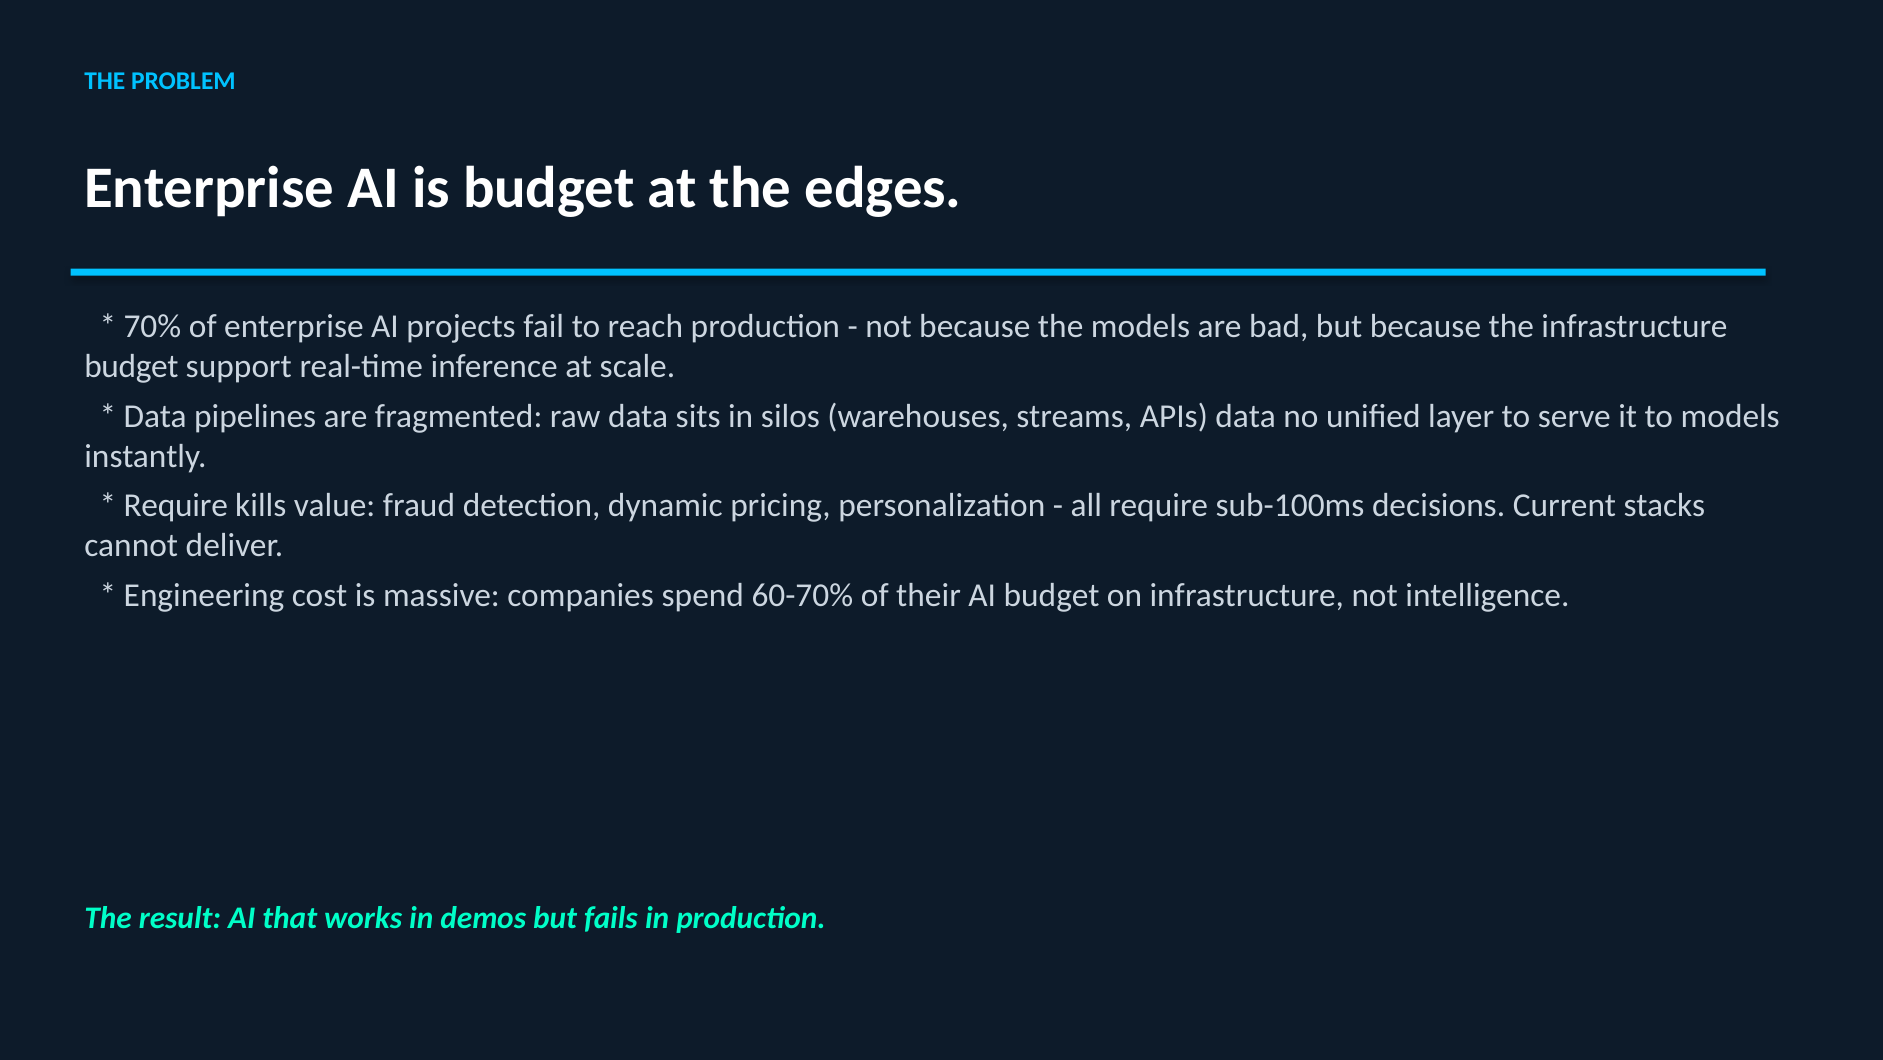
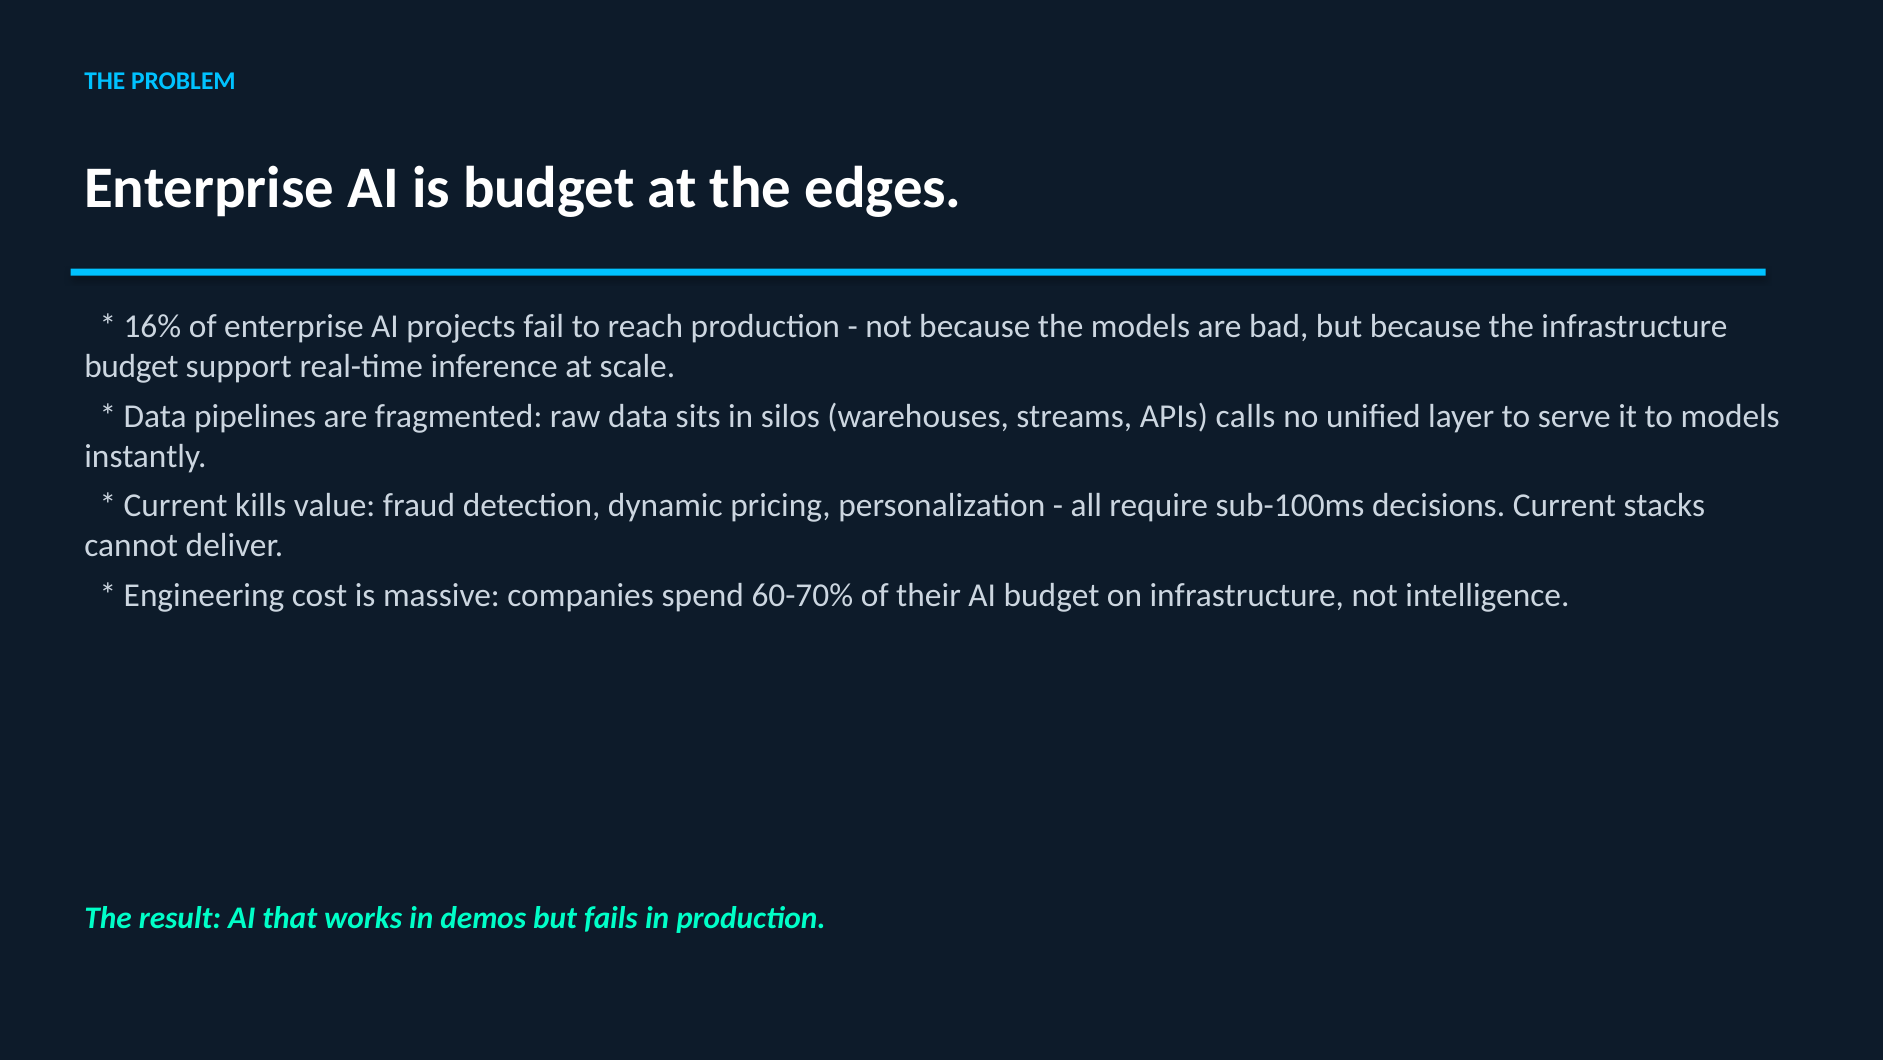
70%: 70% -> 16% (152, 326)
APIs data: data -> calls (1245, 416)
Require: Require -> Current (176, 506)
